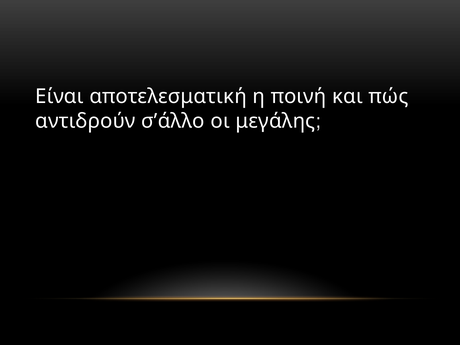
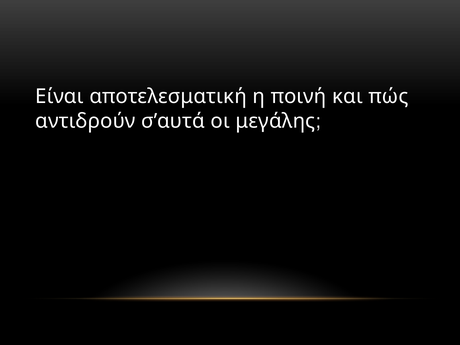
σ’άλλο: σ’άλλο -> σ’αυτά (173, 121)
